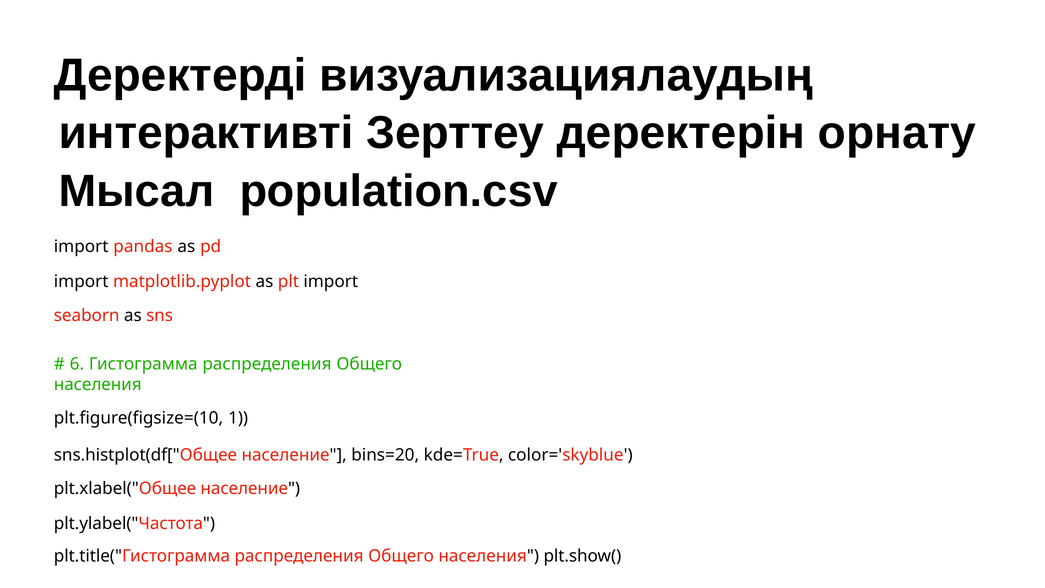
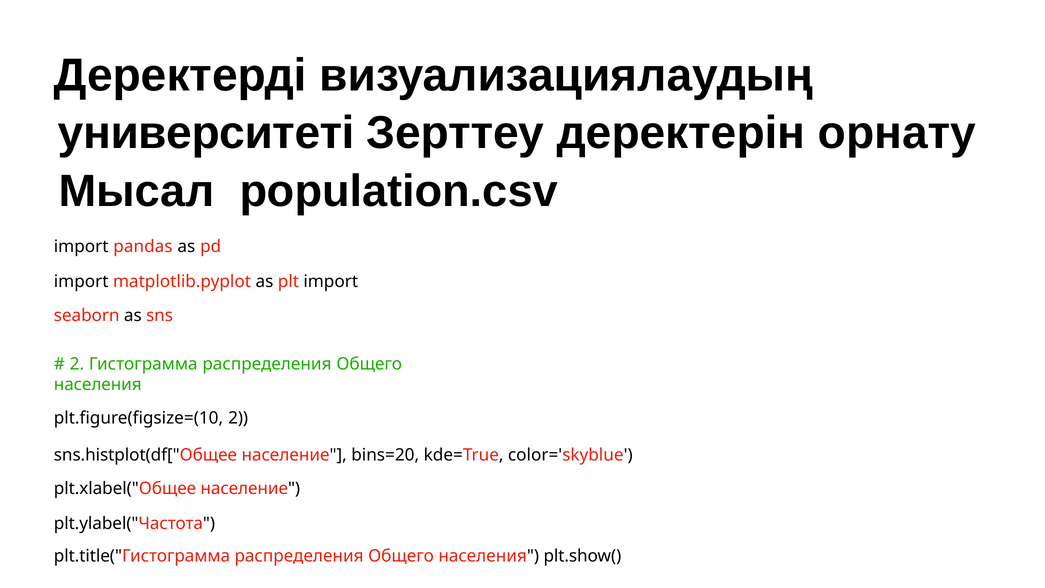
интерактивті: интерактивті -> университеті (206, 133)
6: 6 -> 2 (77, 364)
plt.figure(figsize=(10 1: 1 -> 2 (238, 418)
